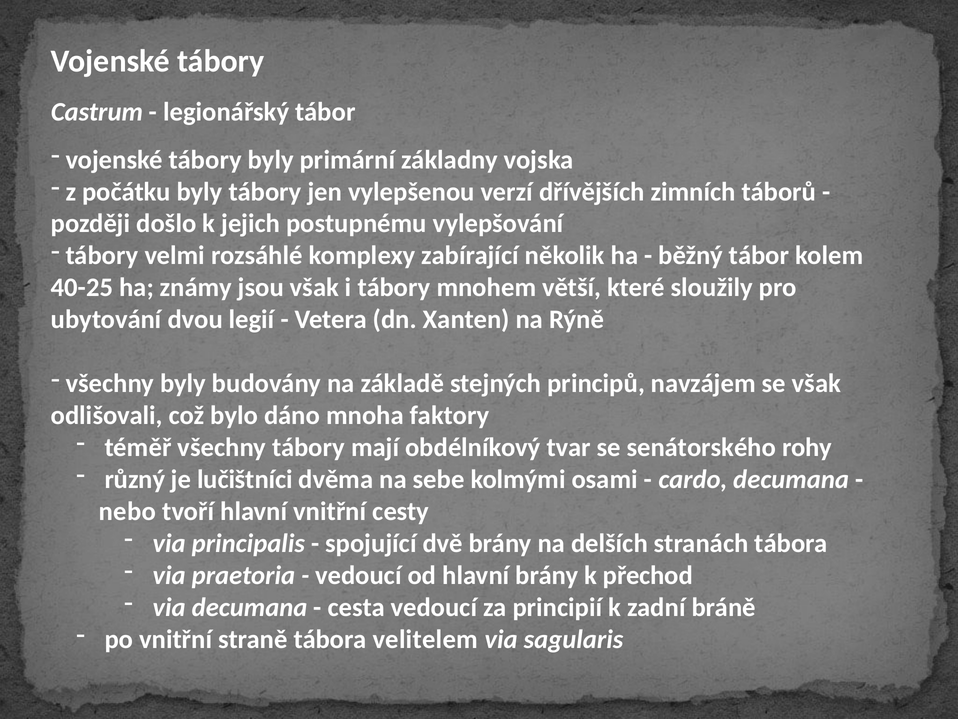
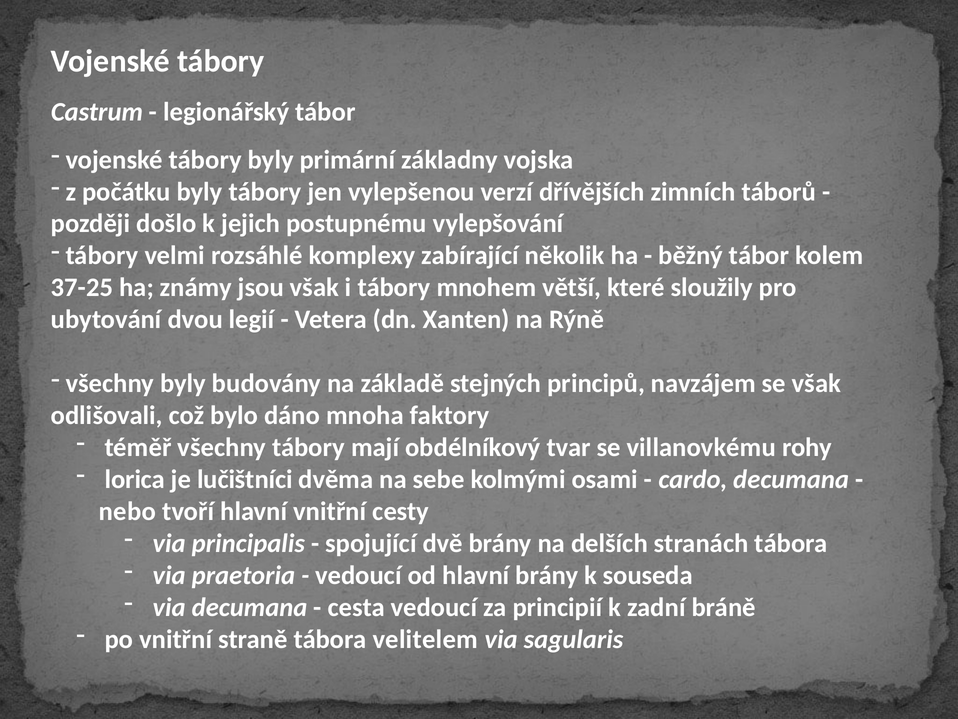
40-25: 40-25 -> 37-25 (82, 287)
senátorského: senátorského -> villanovkému (701, 447)
různý: různý -> lorica (135, 479)
přechod: přechod -> souseda (648, 575)
